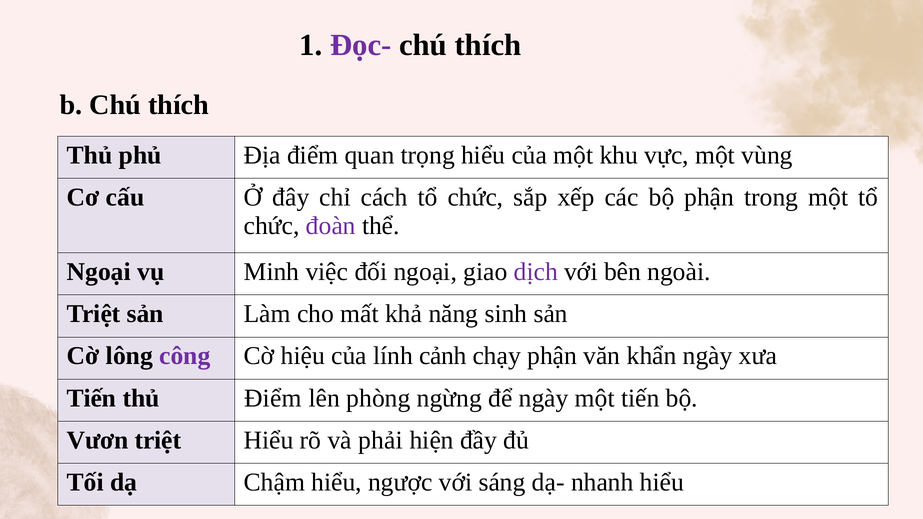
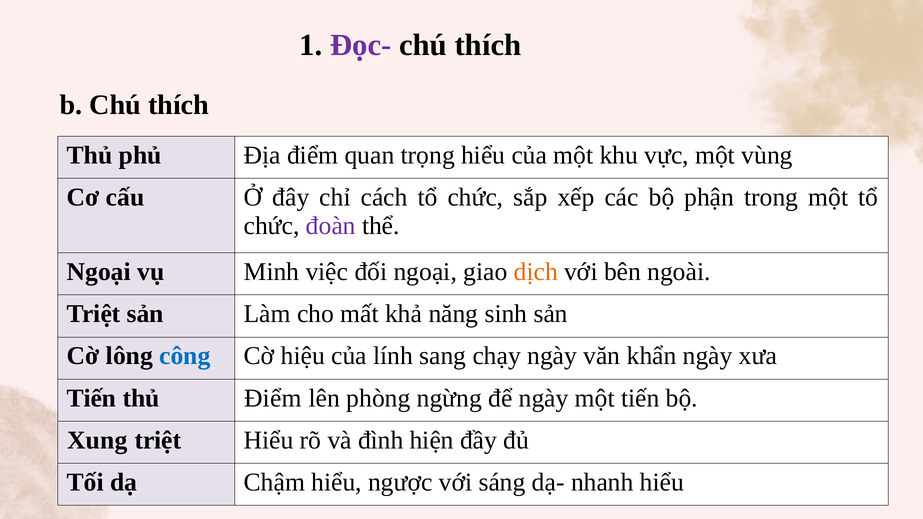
dịch colour: purple -> orange (536, 272)
công colour: purple -> blue (185, 356)
cảnh: cảnh -> sang (443, 356)
chạy phận: phận -> ngày (552, 356)
Vươn: Vươn -> Xung (97, 440)
phải: phải -> đình (381, 440)
